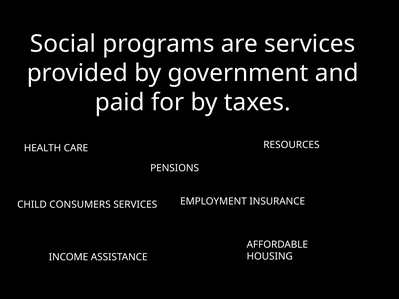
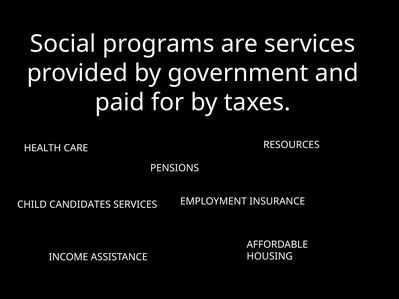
CONSUMERS: CONSUMERS -> CANDIDATES (80, 205)
